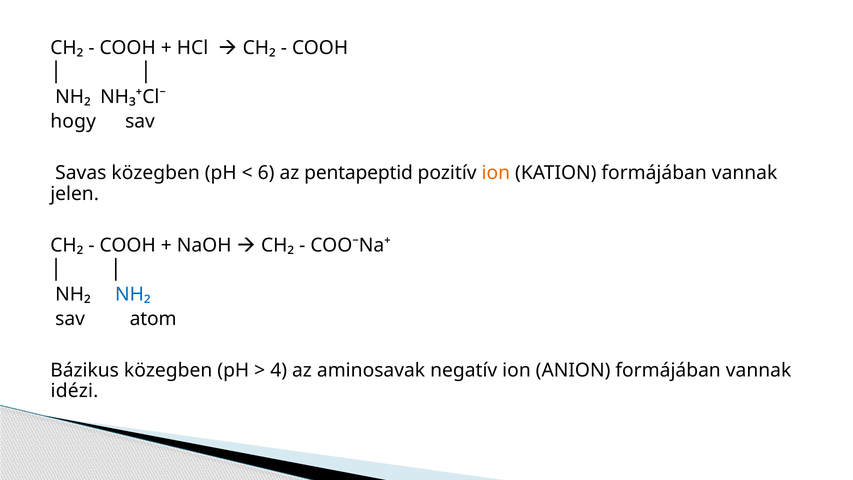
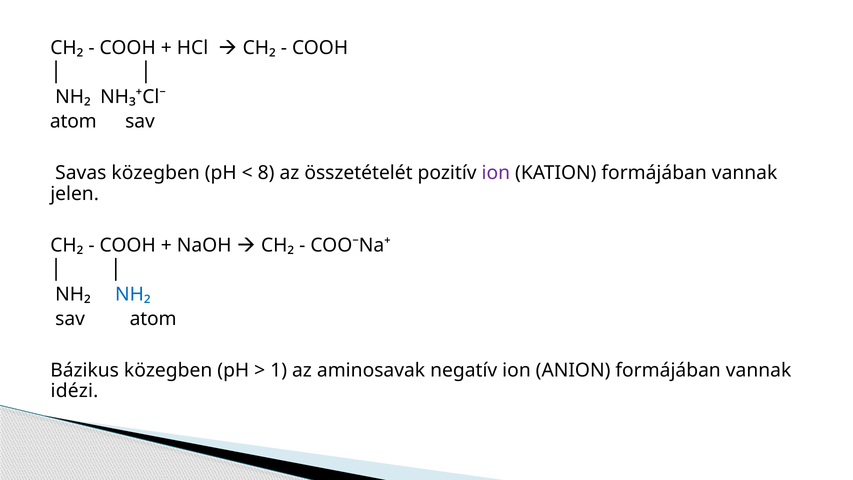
hogy: hogy -> atom (73, 121)
6: 6 -> 8 (266, 173)
pentapeptid: pentapeptid -> összetételét (358, 173)
ion colour: orange -> purple (496, 173)
4: 4 -> 1 (279, 370)
